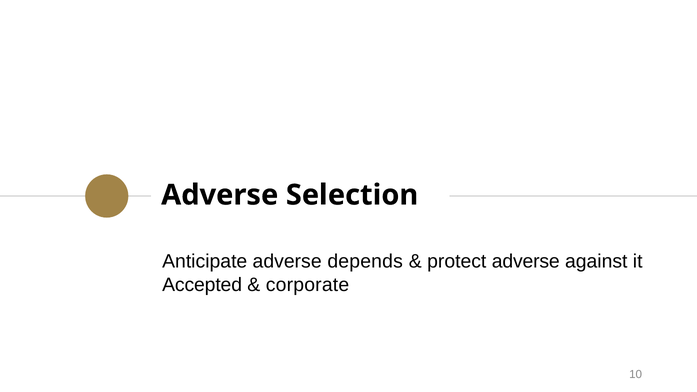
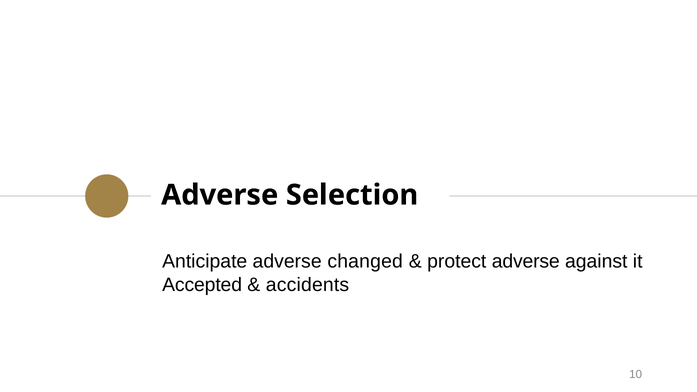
depends: depends -> changed (365, 262)
corporate: corporate -> accidents (307, 285)
